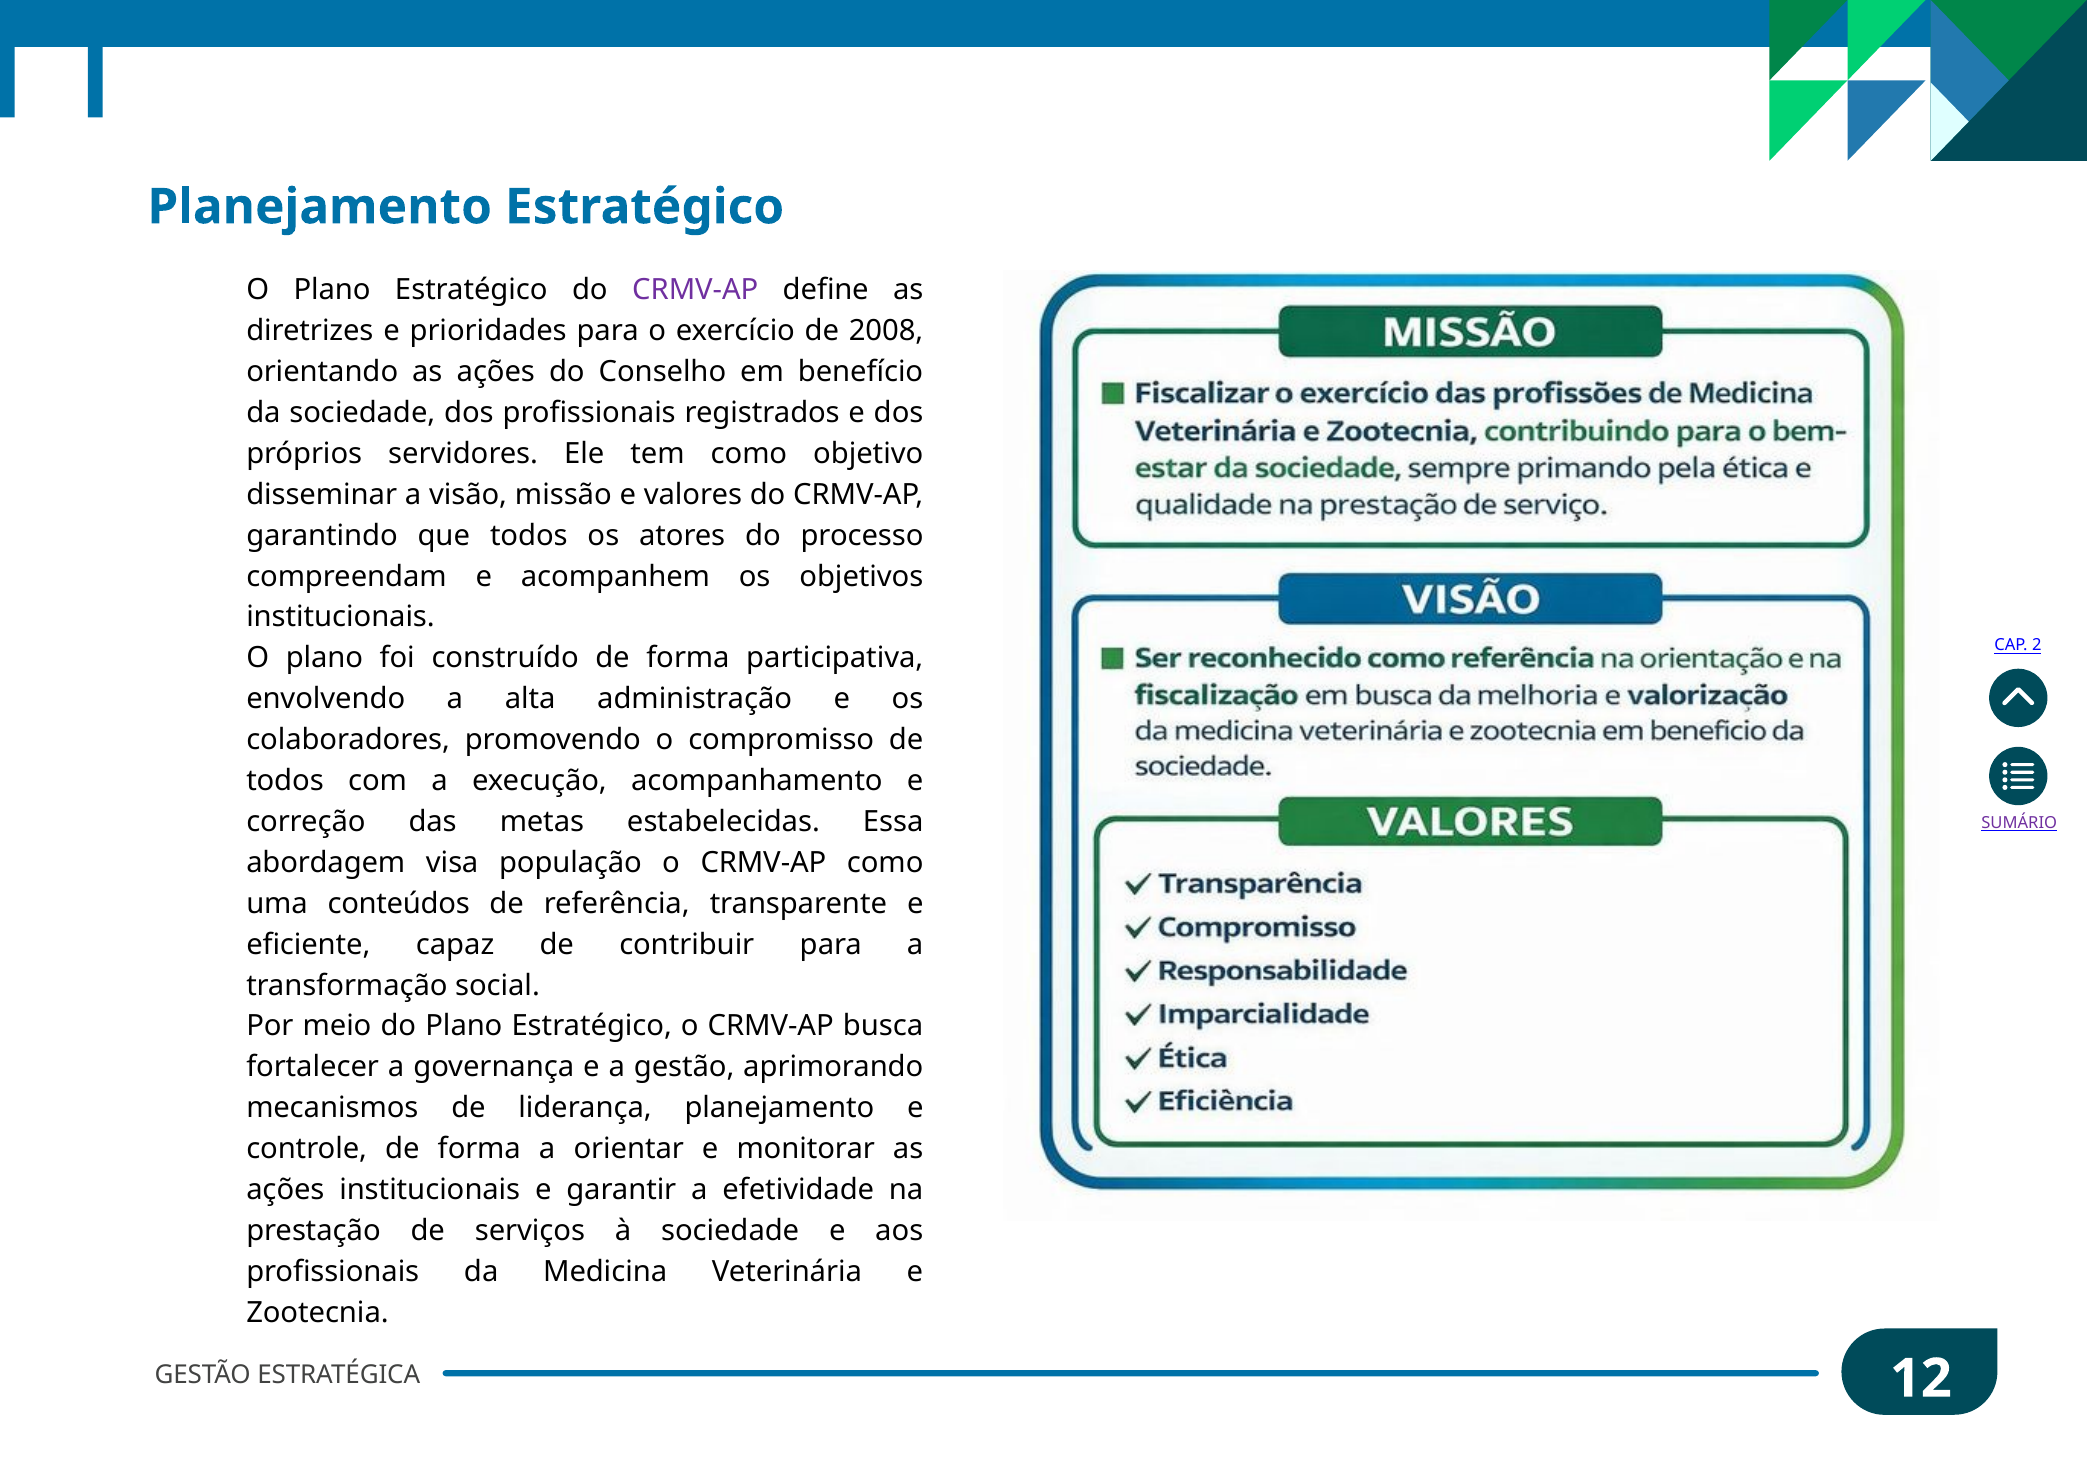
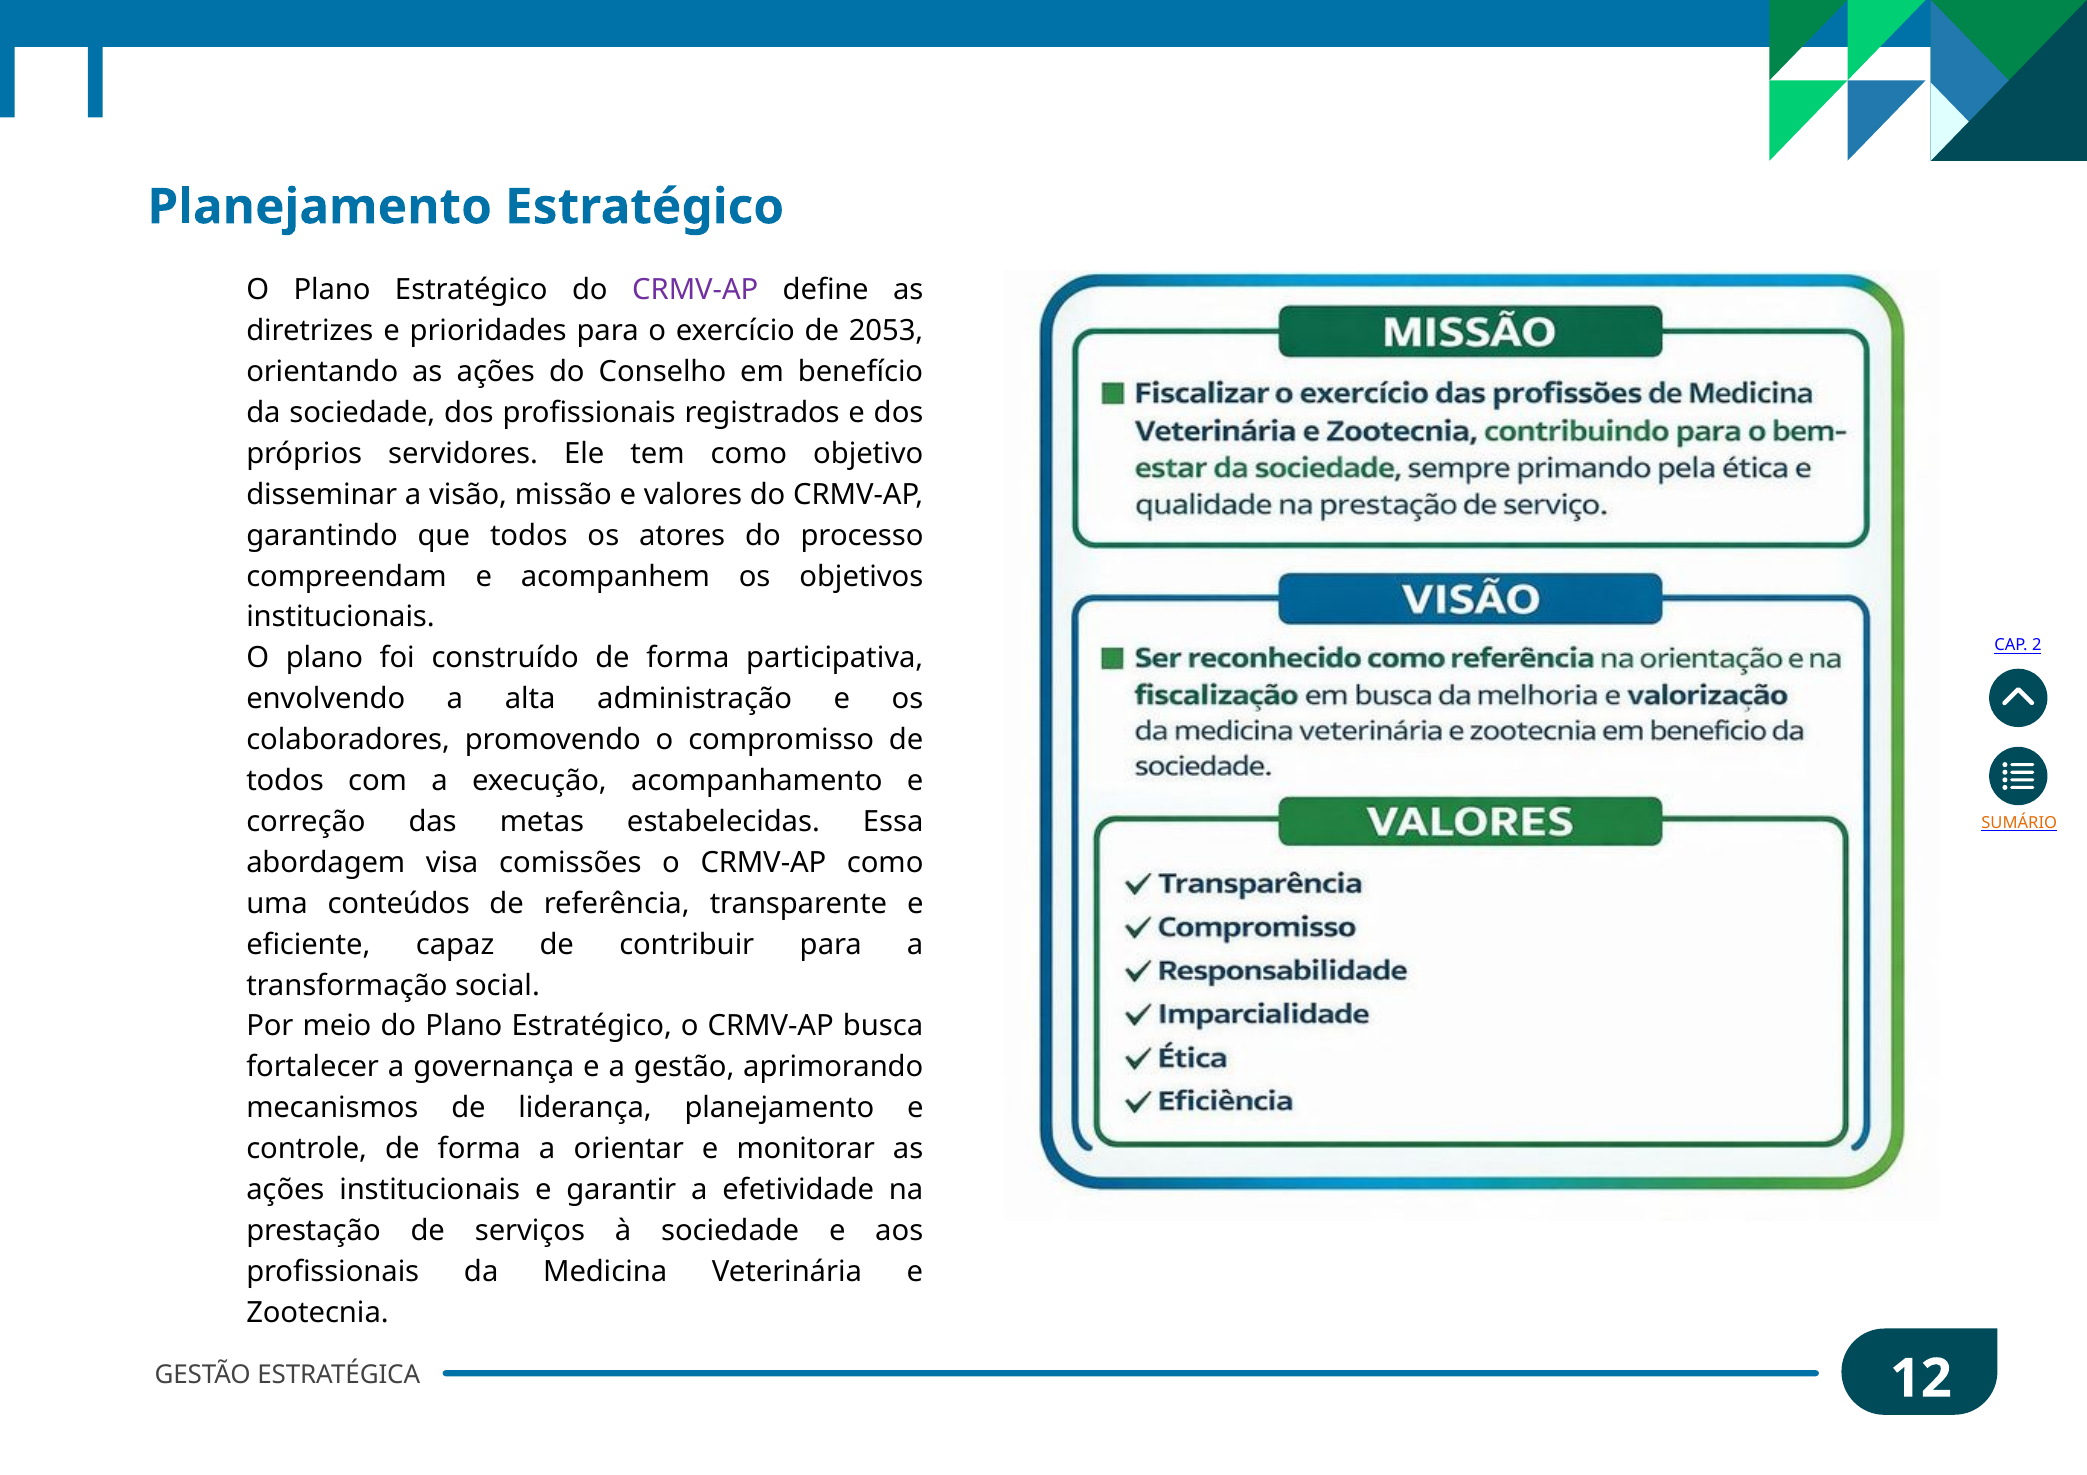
2008: 2008 -> 2053 (886, 331)
SUMÁRIO colour: purple -> orange (2019, 822)
população: população -> comissões (570, 863)
